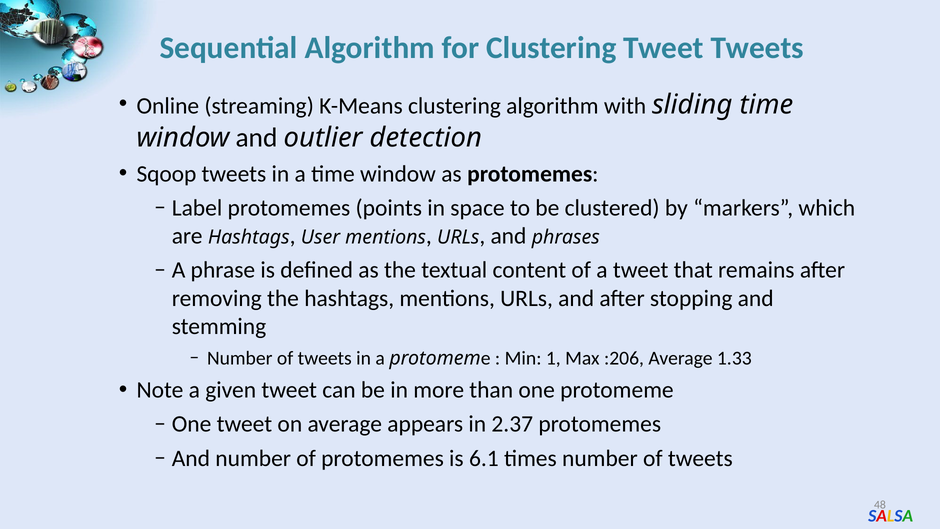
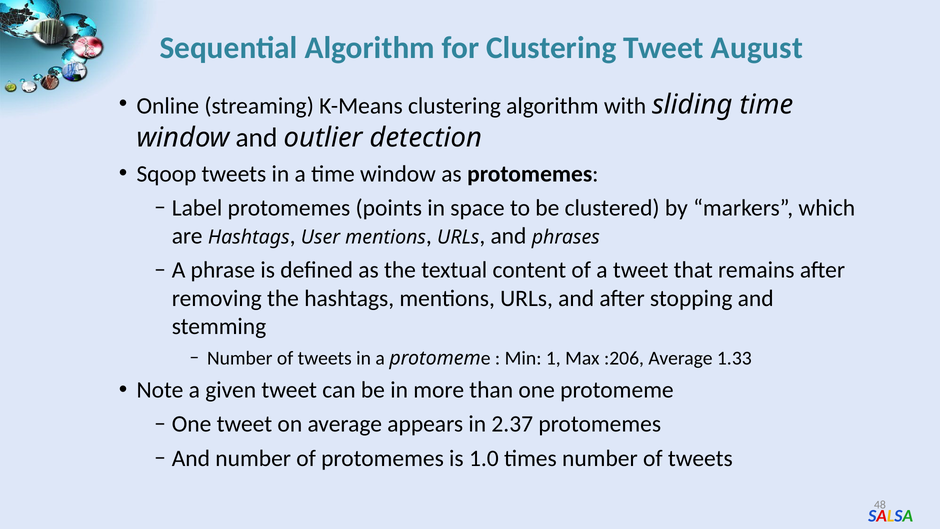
Tweet Tweets: Tweets -> August (757, 48)
6.1: 6.1 -> 1.0 (484, 458)
